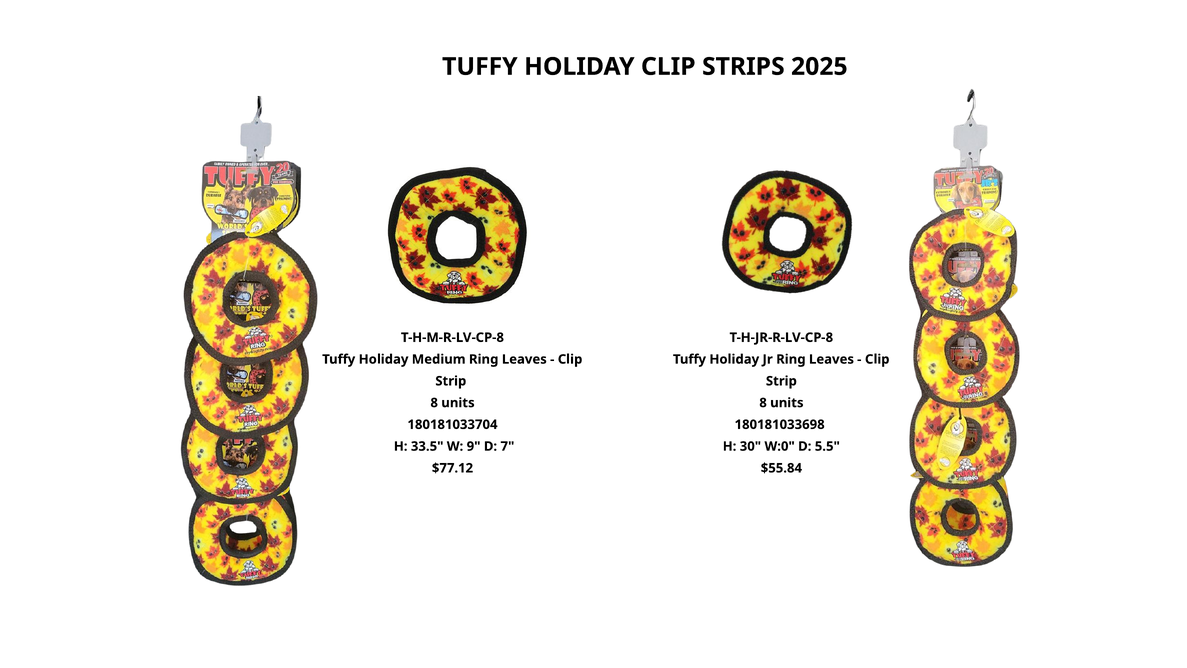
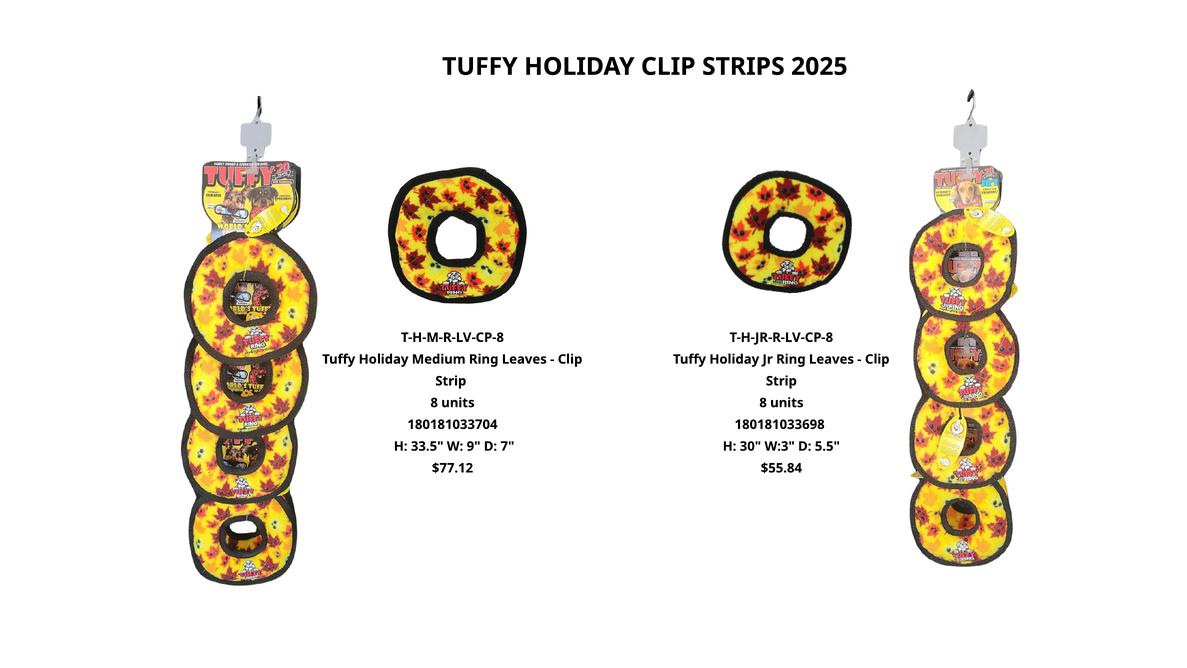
W:0: W:0 -> W:3 (780, 446)
